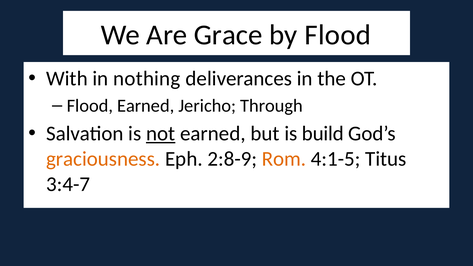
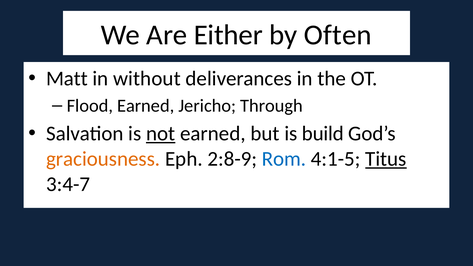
Grace: Grace -> Either (228, 35)
by Flood: Flood -> Often (338, 35)
With: With -> Matt (67, 79)
nothing: nothing -> without (147, 79)
Rom colour: orange -> blue (284, 159)
Titus underline: none -> present (386, 159)
